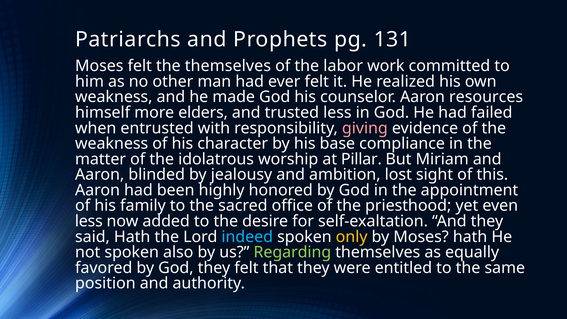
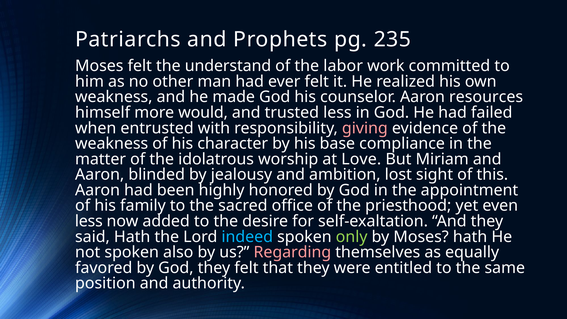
131: 131 -> 235 (392, 39)
the themselves: themselves -> understand (228, 66)
elders: elders -> would (203, 113)
Pillar: Pillar -> Love (361, 159)
only colour: yellow -> light green (352, 237)
Regarding colour: light green -> pink (292, 252)
